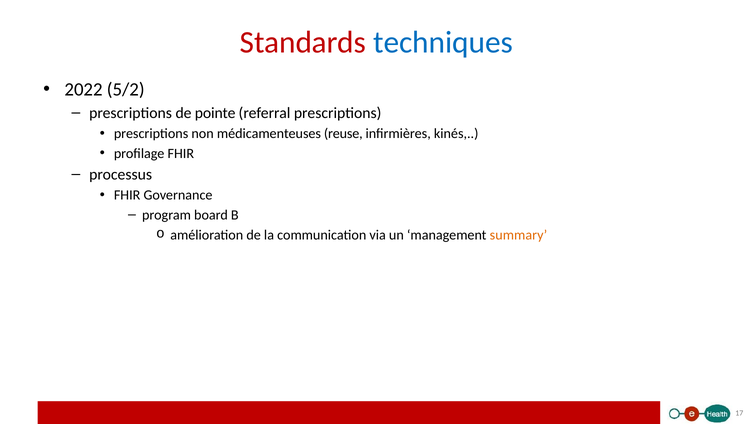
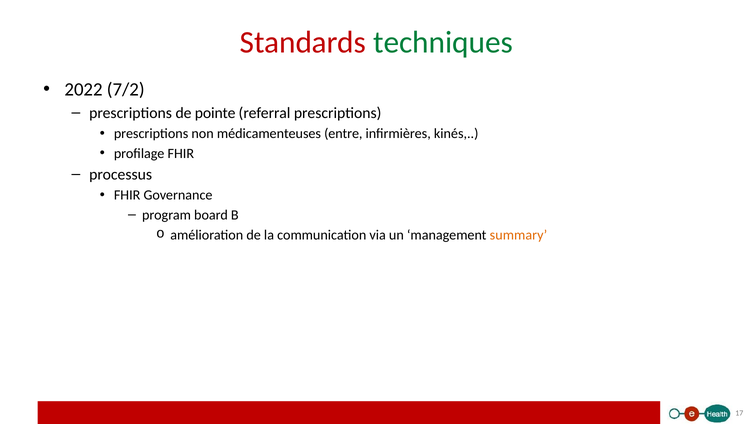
techniques colour: blue -> green (443, 43)
5/2: 5/2 -> 7/2 (126, 89)
reuse: reuse -> entre (343, 134)
